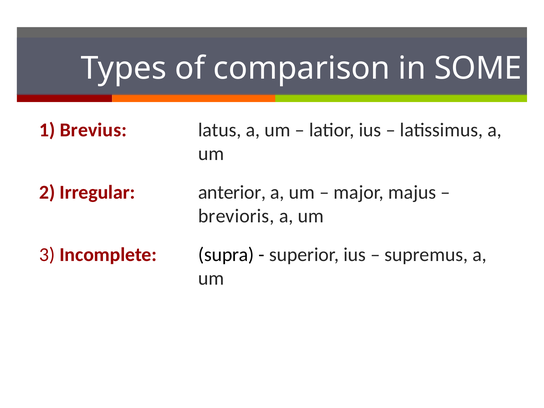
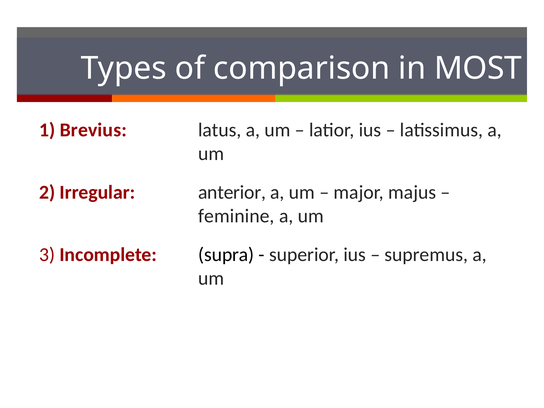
SOME: SOME -> MOST (478, 68)
brevioris: brevioris -> feminine (236, 216)
